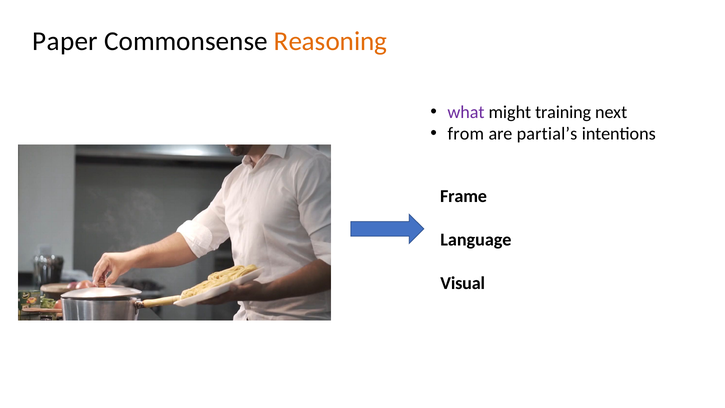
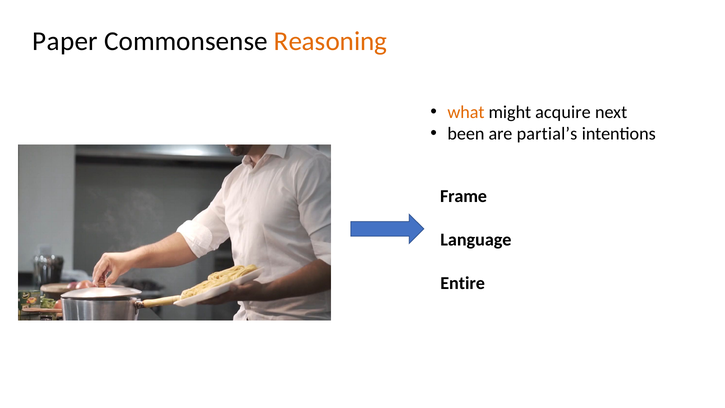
what colour: purple -> orange (466, 112)
training: training -> acquire (563, 112)
from: from -> been (466, 134)
Visual: Visual -> Entire (463, 283)
